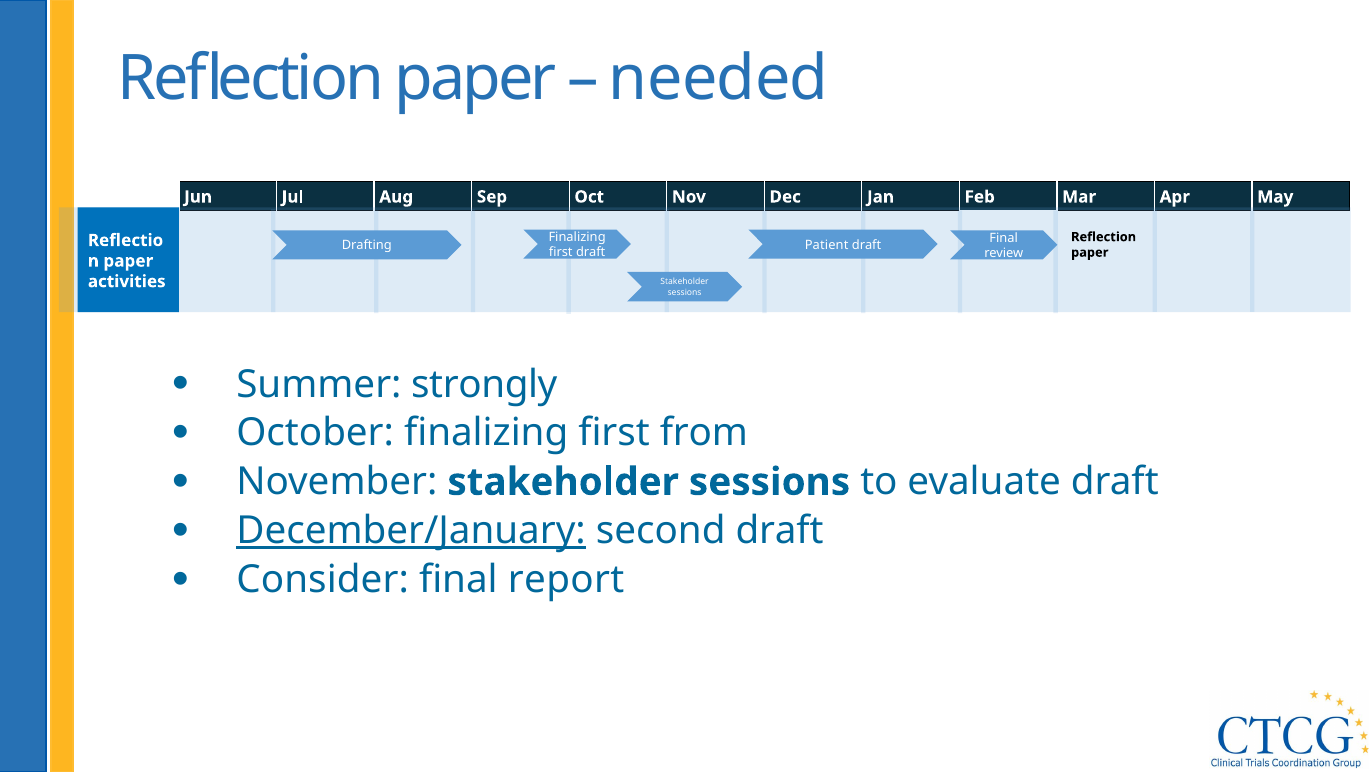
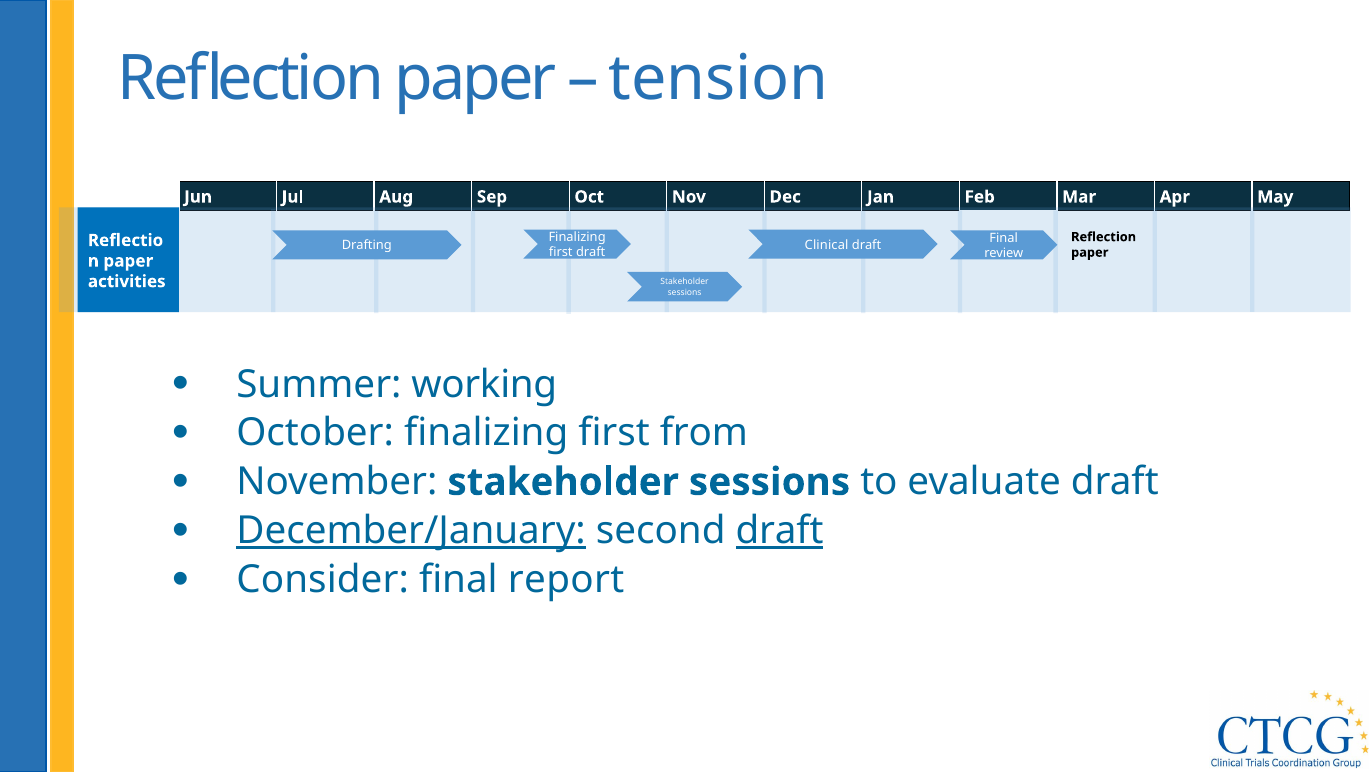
needed: needed -> tension (719, 79)
Patient: Patient -> Clinical (827, 245)
strongly: strongly -> working (484, 384)
draft underline: none -> present (779, 531)
